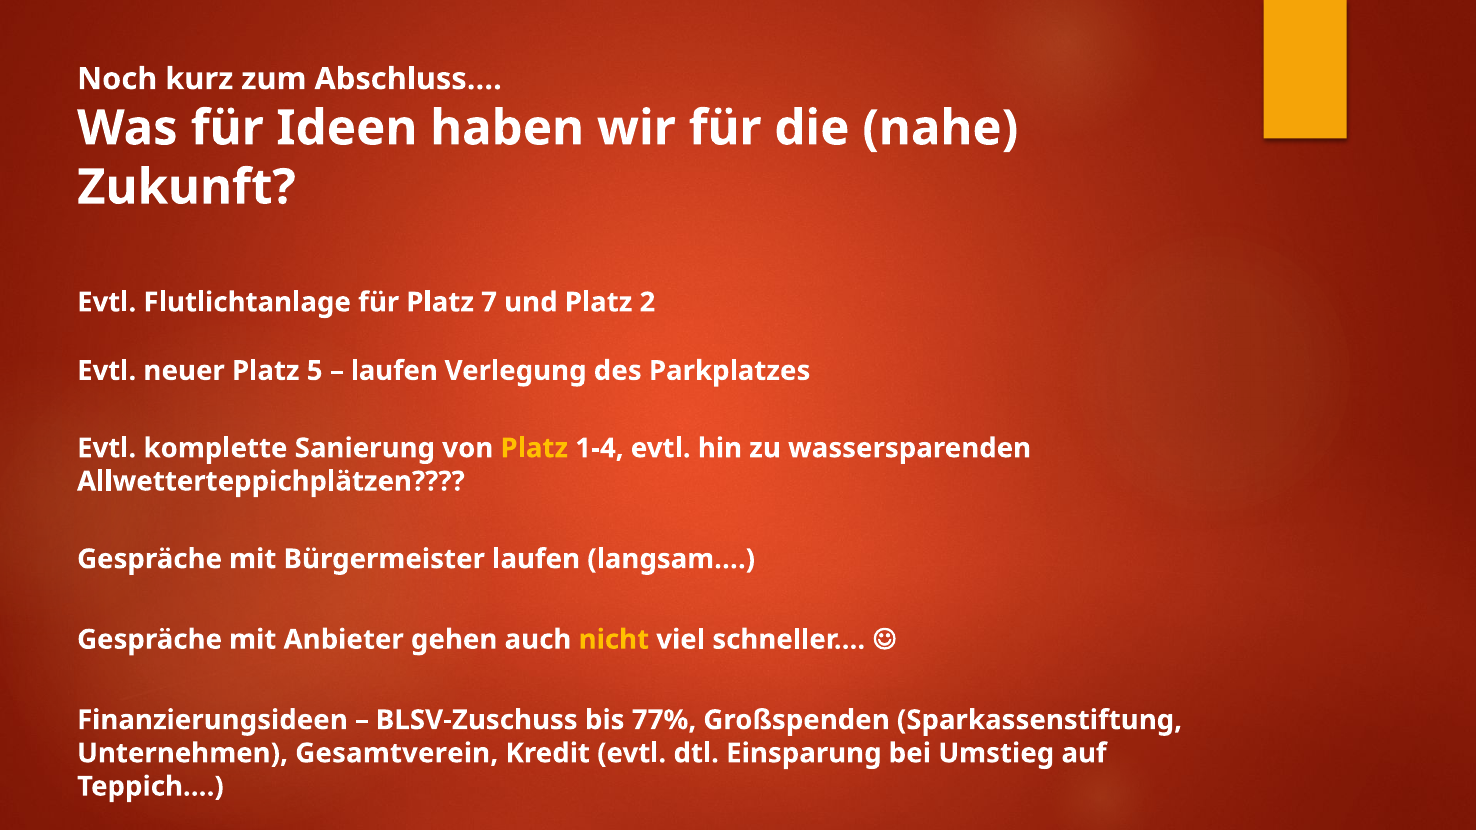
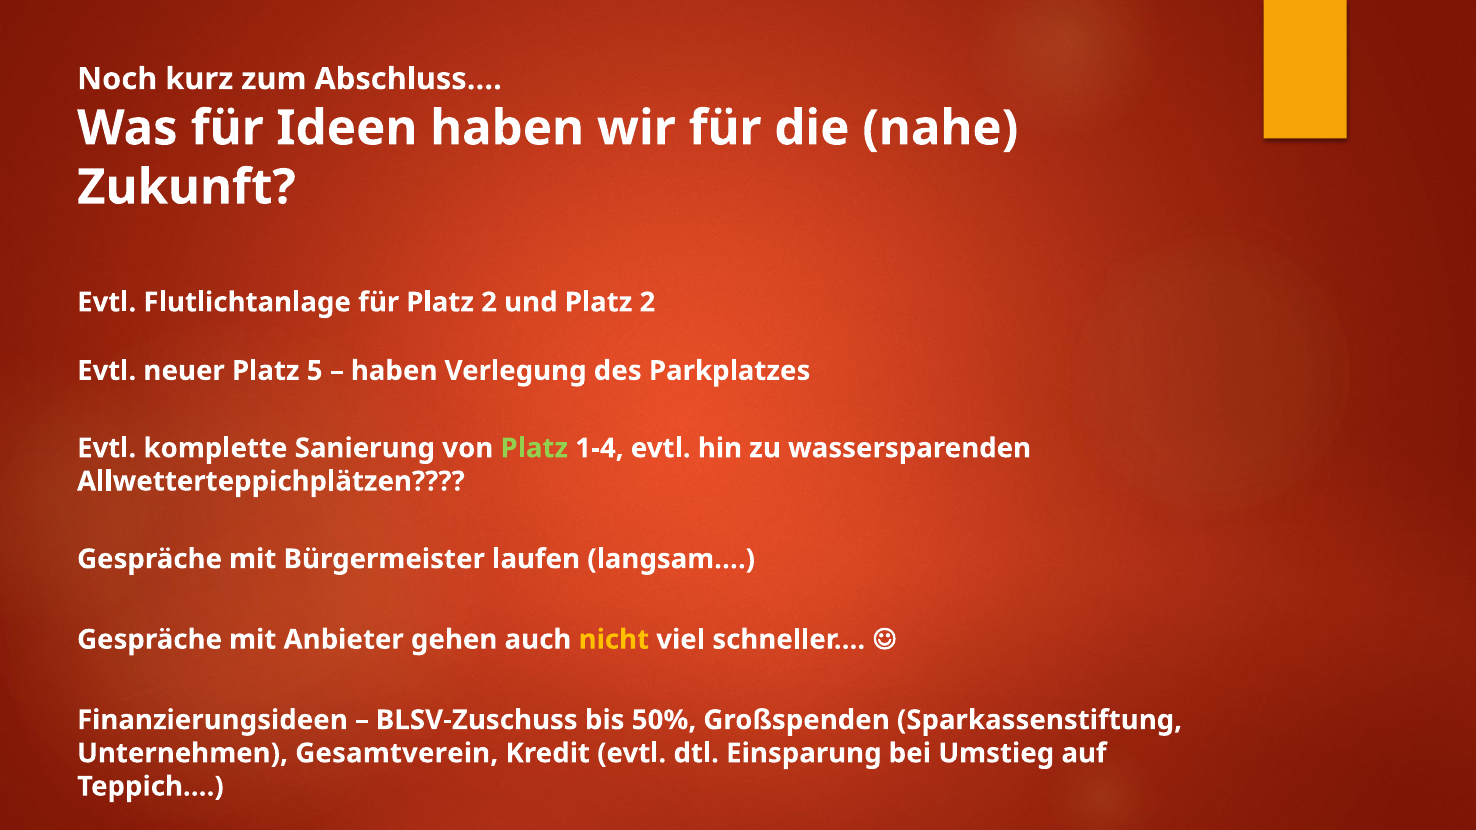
für Platz 7: 7 -> 2 (489, 302)
laufen: laufen -> haben (394, 371)
Platz colour: yellow -> light green (534, 448)
77%: 77% -> 50% (664, 720)
